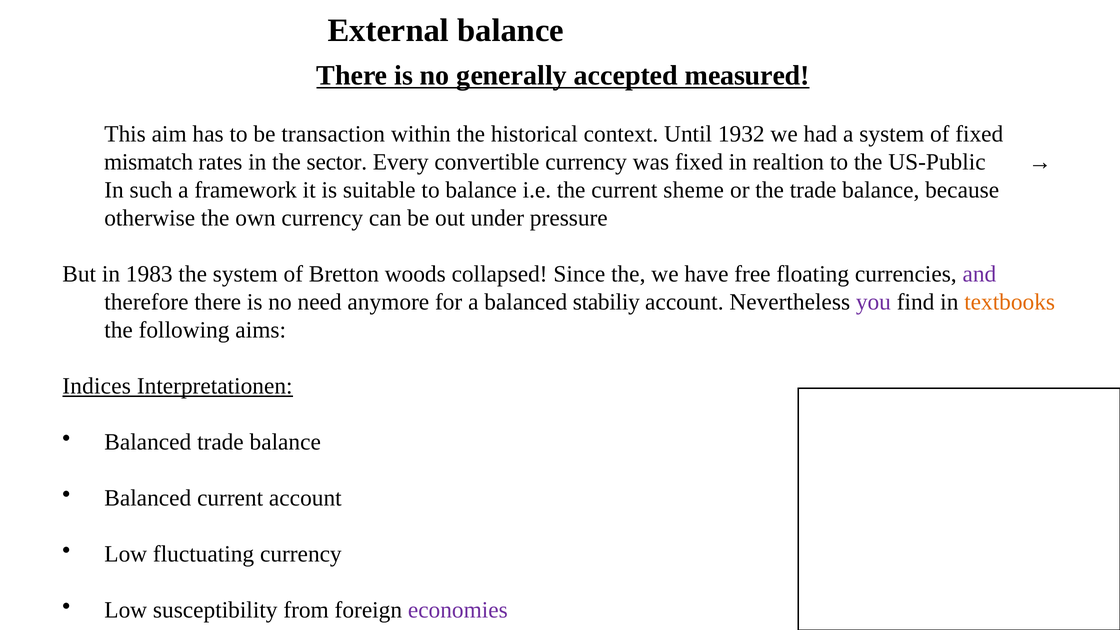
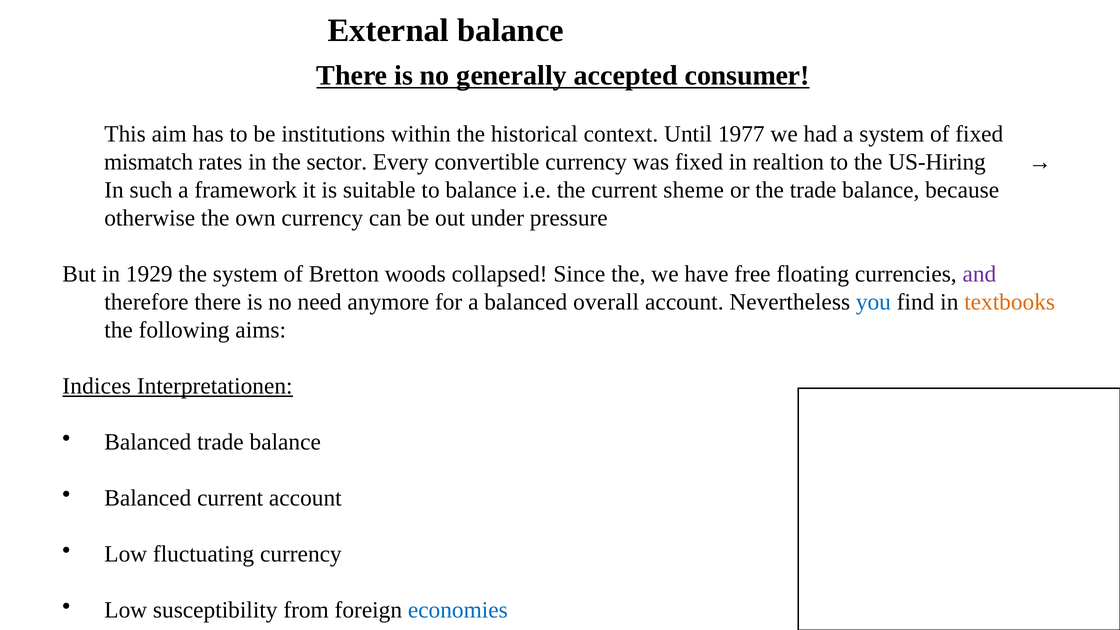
measured: measured -> consumer (747, 76)
transaction: transaction -> institutions (333, 134)
1932: 1932 -> 1977 (741, 134)
US-Public: US-Public -> US-Hiring (937, 162)
1983: 1983 -> 1929 (149, 274)
stabiliy: stabiliy -> overall (606, 302)
you colour: purple -> blue (873, 302)
economies colour: purple -> blue (458, 610)
